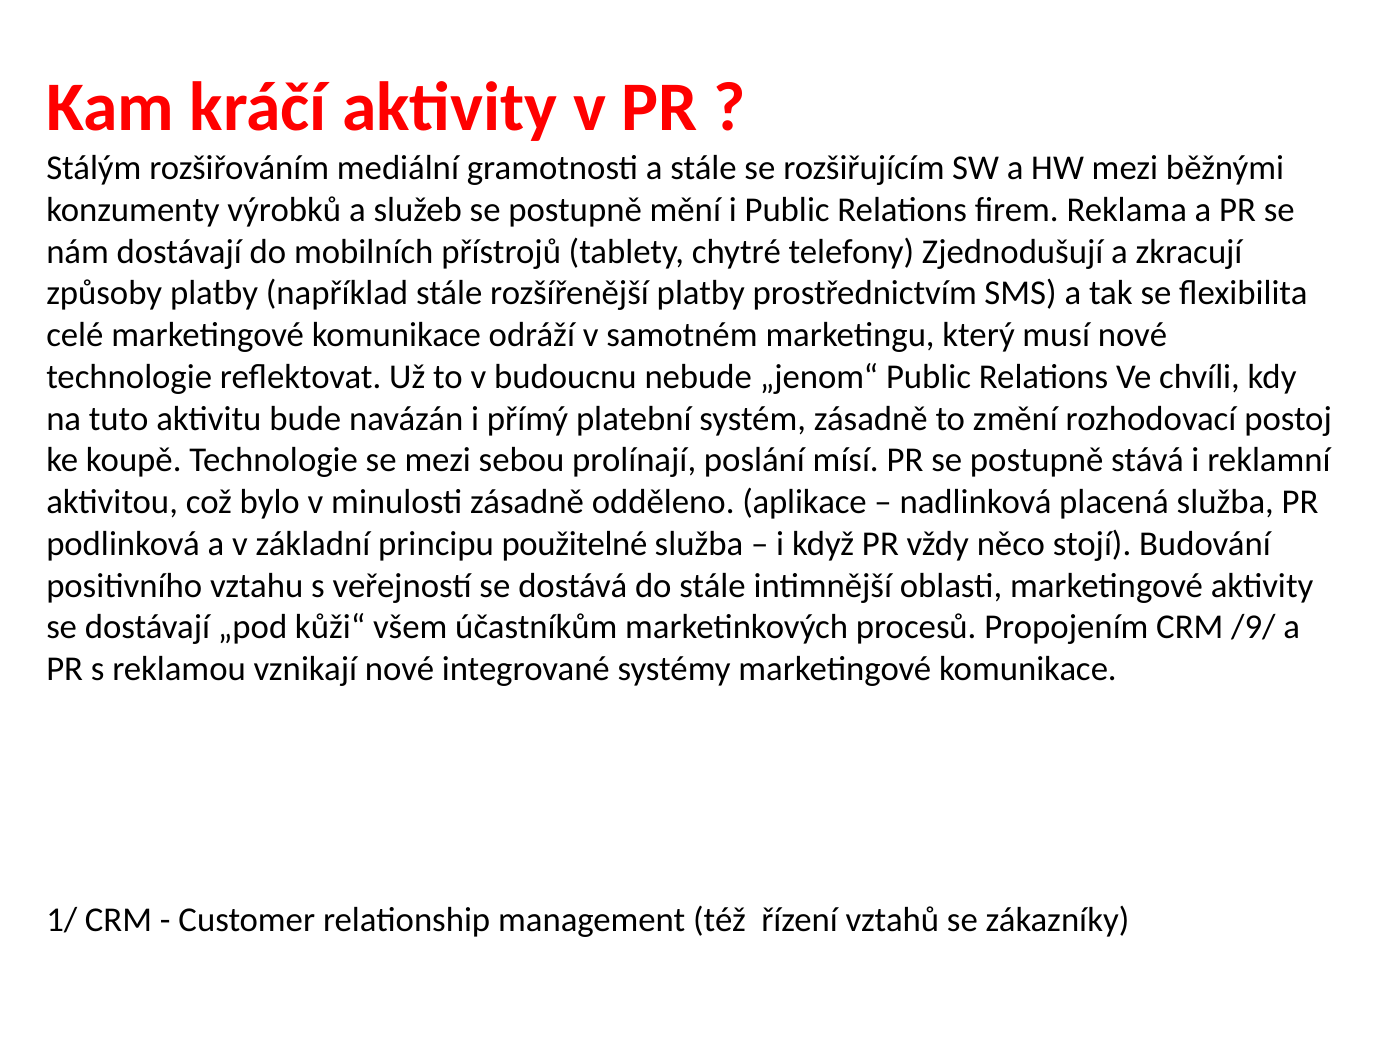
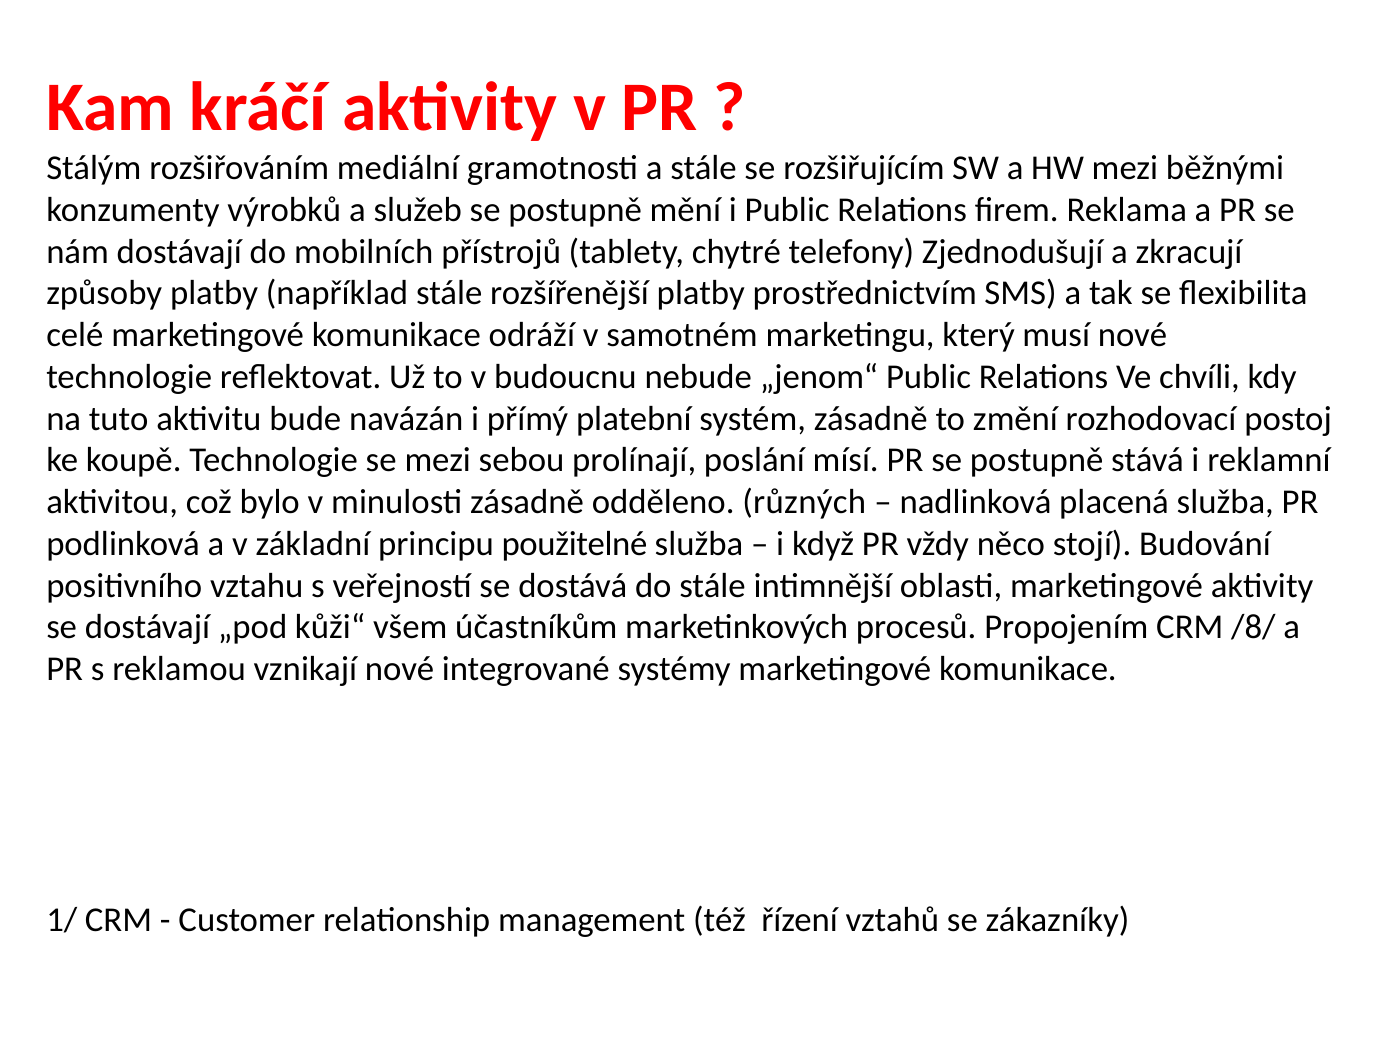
aplikace: aplikace -> různých (804, 502)
/9/: /9/ -> /8/ (1253, 627)
